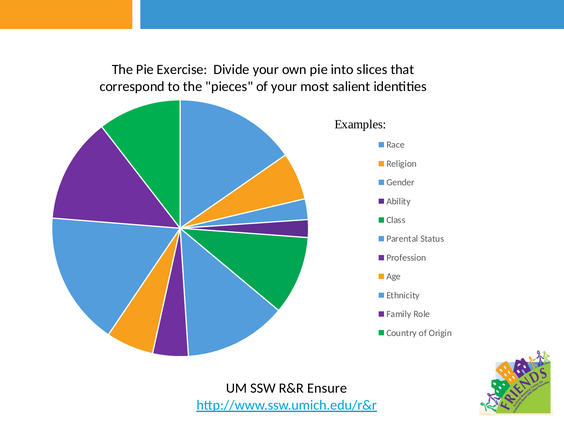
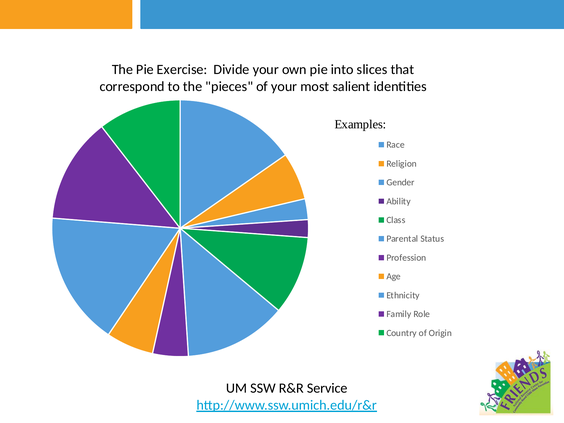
Ensure: Ensure -> Service (327, 388)
